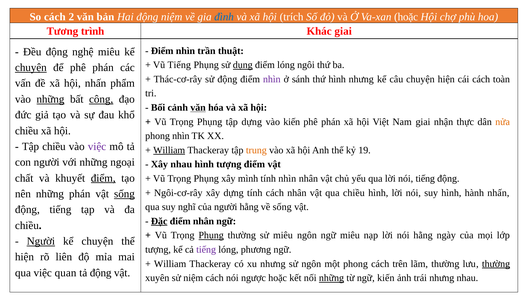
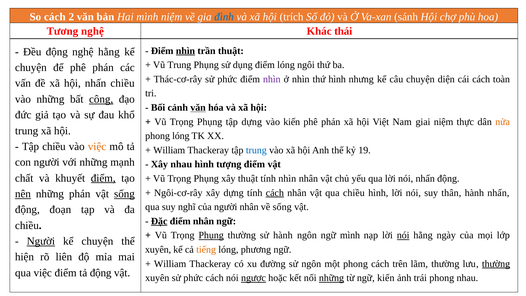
Hai động: động -> mình (147, 17)
Va-xan hoặc: hoặc -> sánh (406, 17)
Tương trình: trình -> nghệ (93, 31)
Khác giai: giai -> thái (343, 31)
nhìn underline: none -> present (185, 51)
nghệ miêu: miêu -> hằng (109, 52)
Vũ Tiếng: Tiếng -> Trung (179, 65)
dụng underline: present -> none (243, 65)
chuyện underline: present -> none (31, 68)
Thác-cơ-rây sử động: động -> phức (227, 79)
ở sánh: sánh -> nhìn (301, 79)
chuyện hiện: hiện -> diện (446, 79)
nhấn phẩm: phẩm -> chiều (123, 83)
những underline: present -> none (50, 99)
giai nhận: nhận -> niệm (444, 122)
chiều: chiều -> trung (27, 131)
phong nhìn: nhìn -> lóng (181, 136)
việc colour: purple -> orange (97, 146)
William underline: present -> none (169, 150)
trung colour: orange -> blue (256, 150)
ngoại: ngoại -> mạnh (123, 162)
xây mình: mình -> thuật (248, 179)
nói tiếng: tiếng -> nhấn (425, 179)
cách underline: none -> present (275, 193)
suy hình: hình -> thân (451, 193)
nên underline: none -> present (23, 194)
người hằng: hằng -> nhân (249, 207)
động tiếng: tiếng -> đoạn (60, 210)
sử miêu: miêu -> hành (283, 235)
ngữ miêu: miêu -> mình (350, 235)
nói underline: none -> present (403, 235)
tượng: tượng -> xuyên (158, 250)
tiếng colour: purple -> orange (206, 250)
xu nhưng: nhưng -> đường (273, 264)
việc quan: quan -> điểm (66, 273)
xuyên sử niệm: niệm -> phức (193, 278)
ngược underline: none -> present (254, 278)
trái nhưng: nhưng -> phong (442, 278)
